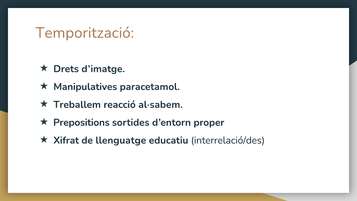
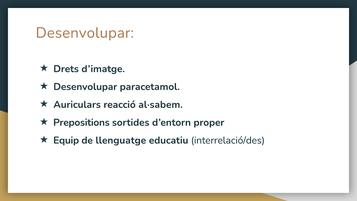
Temporització: Temporització -> Desenvolupar (85, 33)
Manipulatives: Manipulatives -> Desenvolupar (85, 87)
Treballem: Treballem -> Auriculars (77, 104)
Xifrat: Xifrat -> Equip (66, 140)
